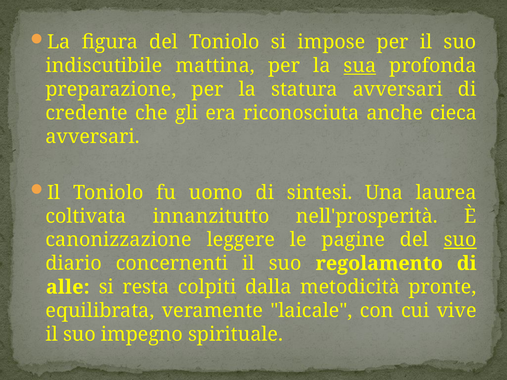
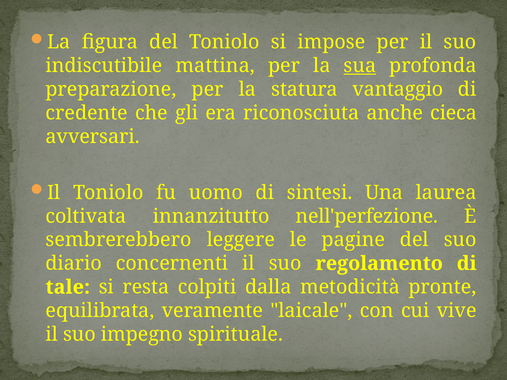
statura avversari: avversari -> vantaggio (398, 89)
nell'prosperità: nell'prosperità -> nell'perfezione (367, 216)
canonizzazione: canonizzazione -> sembrerebbero (119, 240)
suo underline: present -> none (460, 240)
alle: alle -> tale (68, 287)
